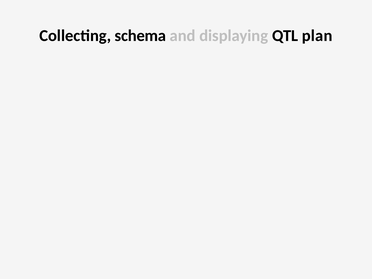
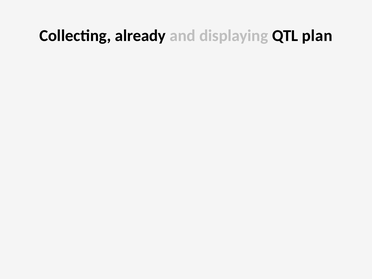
schema: schema -> already (140, 36)
